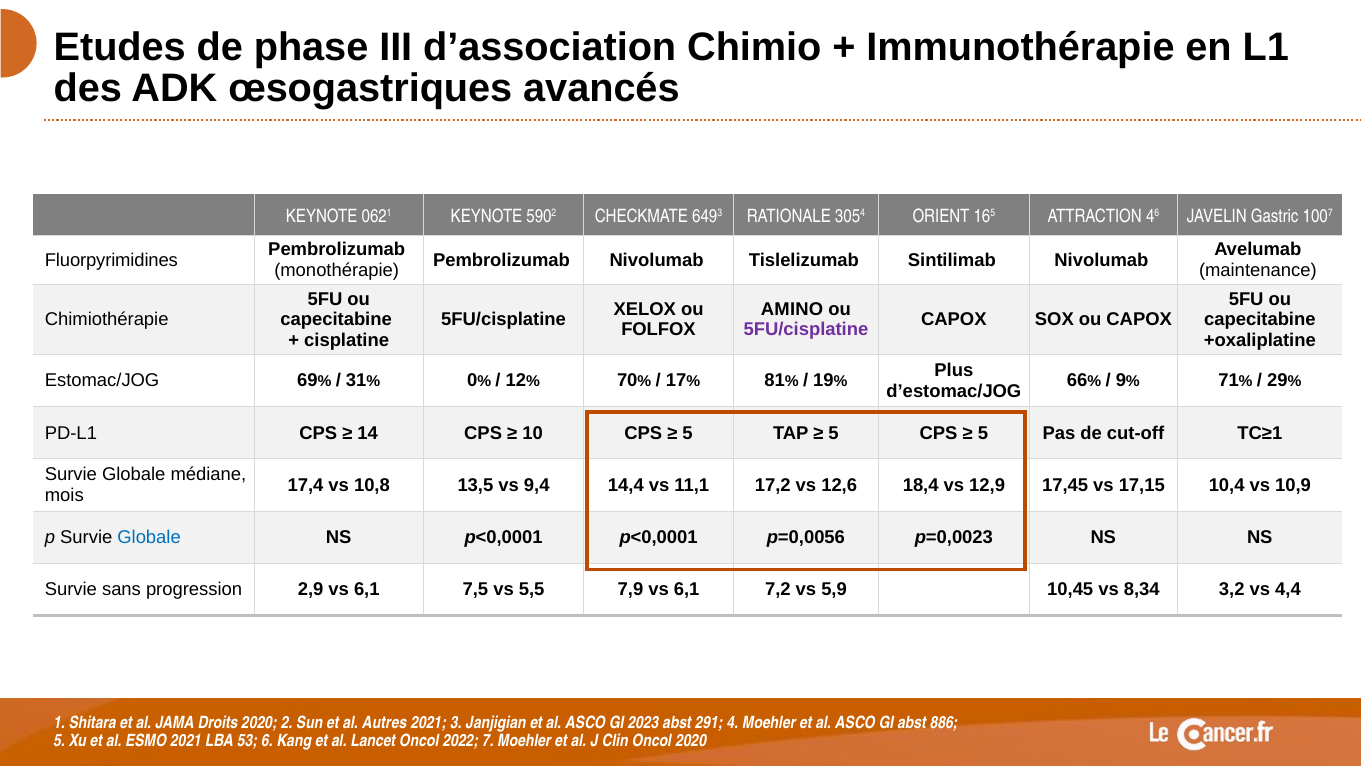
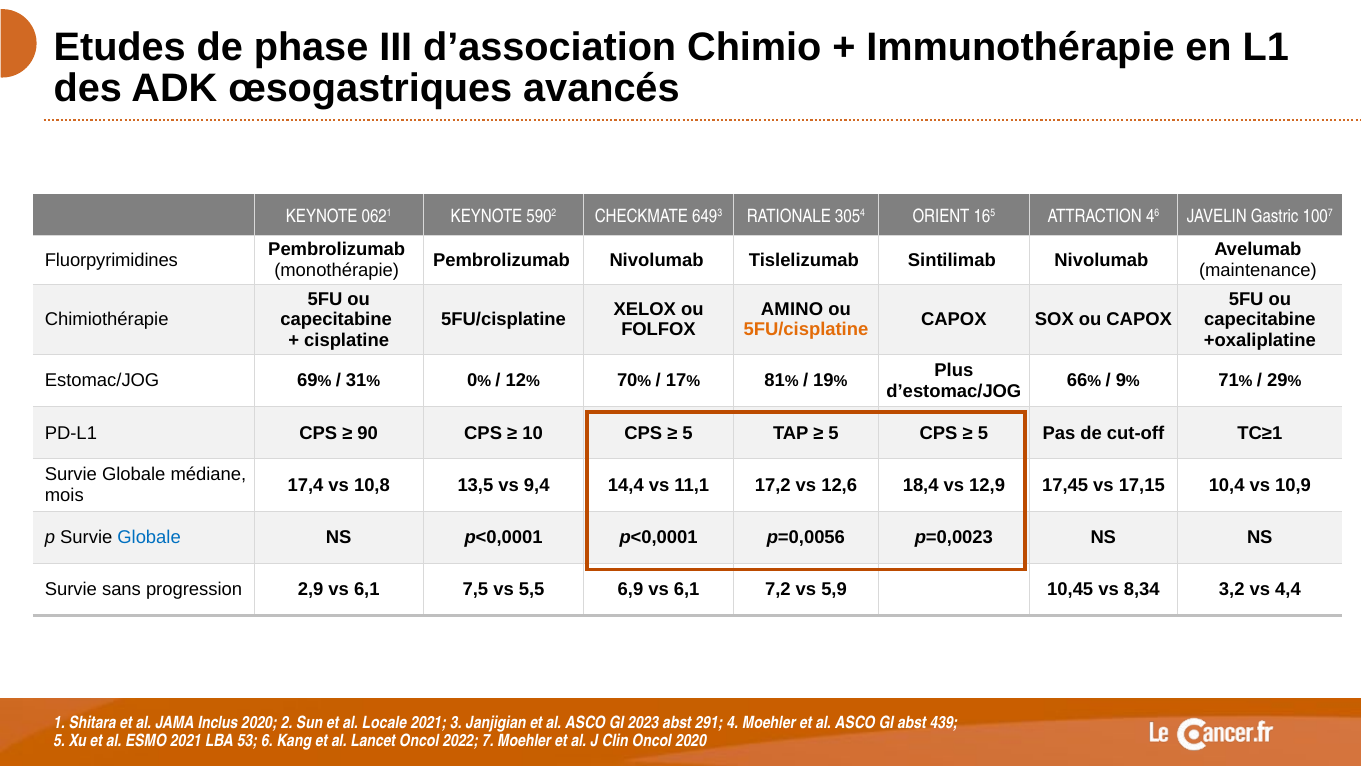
5FU/cisplatine colour: purple -> orange (806, 330)
14: 14 -> 90 (368, 433)
7,9: 7,9 -> 6,9 (631, 589)
Droits: Droits -> Inclus (218, 723)
Autres: Autres -> Locale (385, 723)
886: 886 -> 439 (944, 723)
